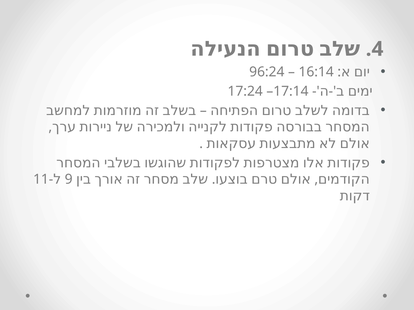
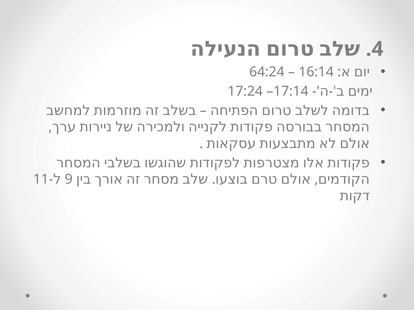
96:24: 96:24 -> 64:24 (267, 72)
